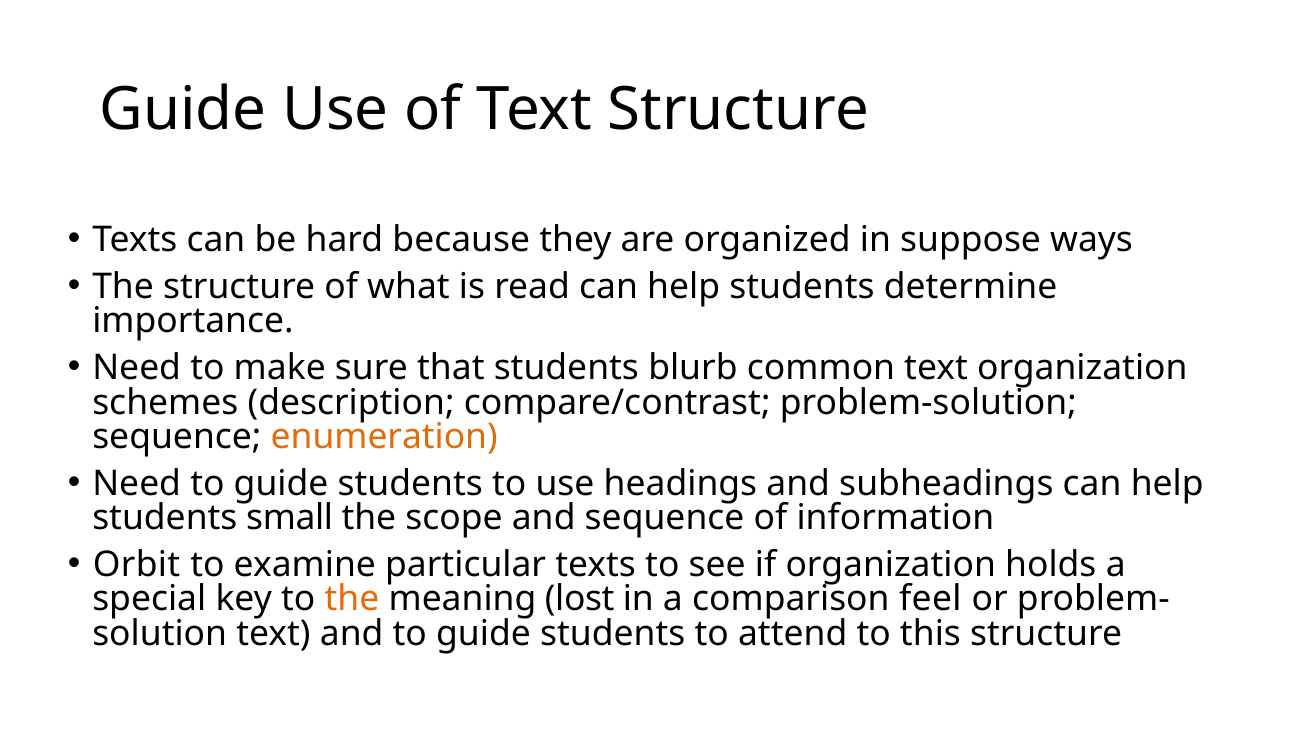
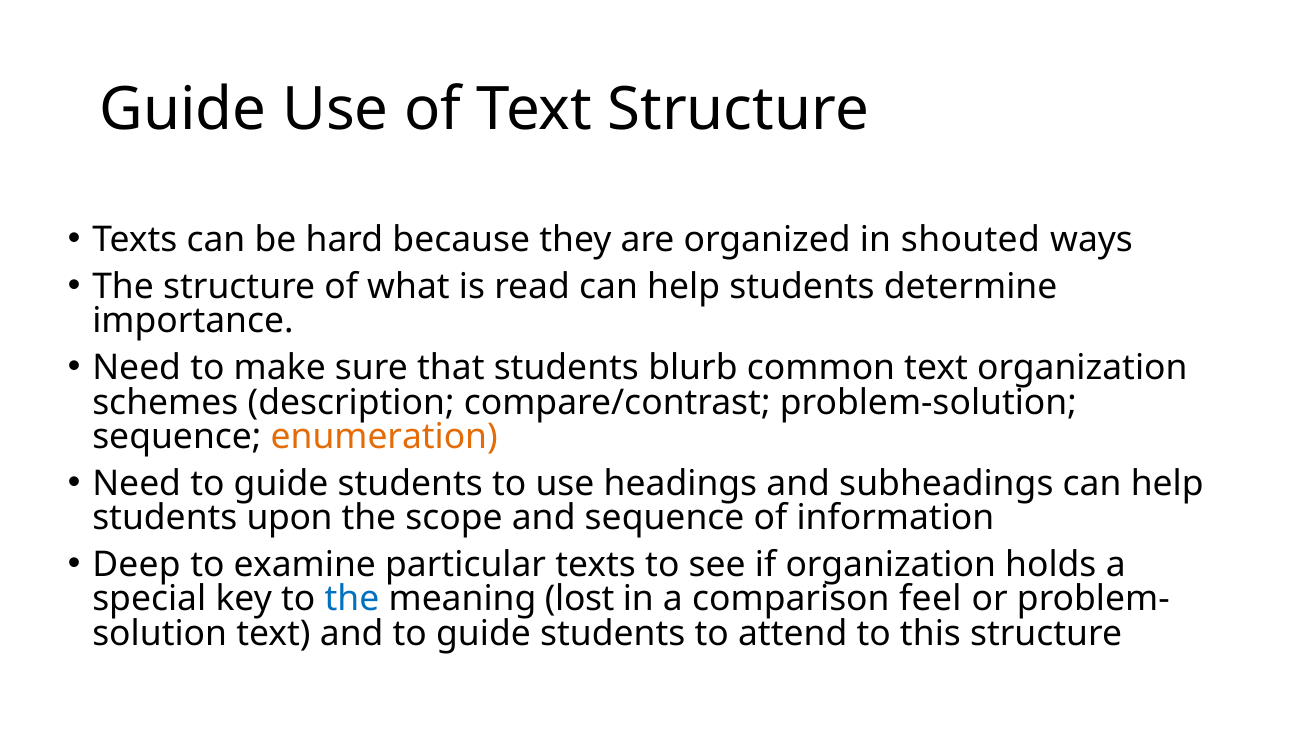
suppose: suppose -> shouted (970, 240)
small: small -> upon (290, 518)
Orbit: Orbit -> Deep (137, 565)
the colour: orange -> blue (352, 599)
